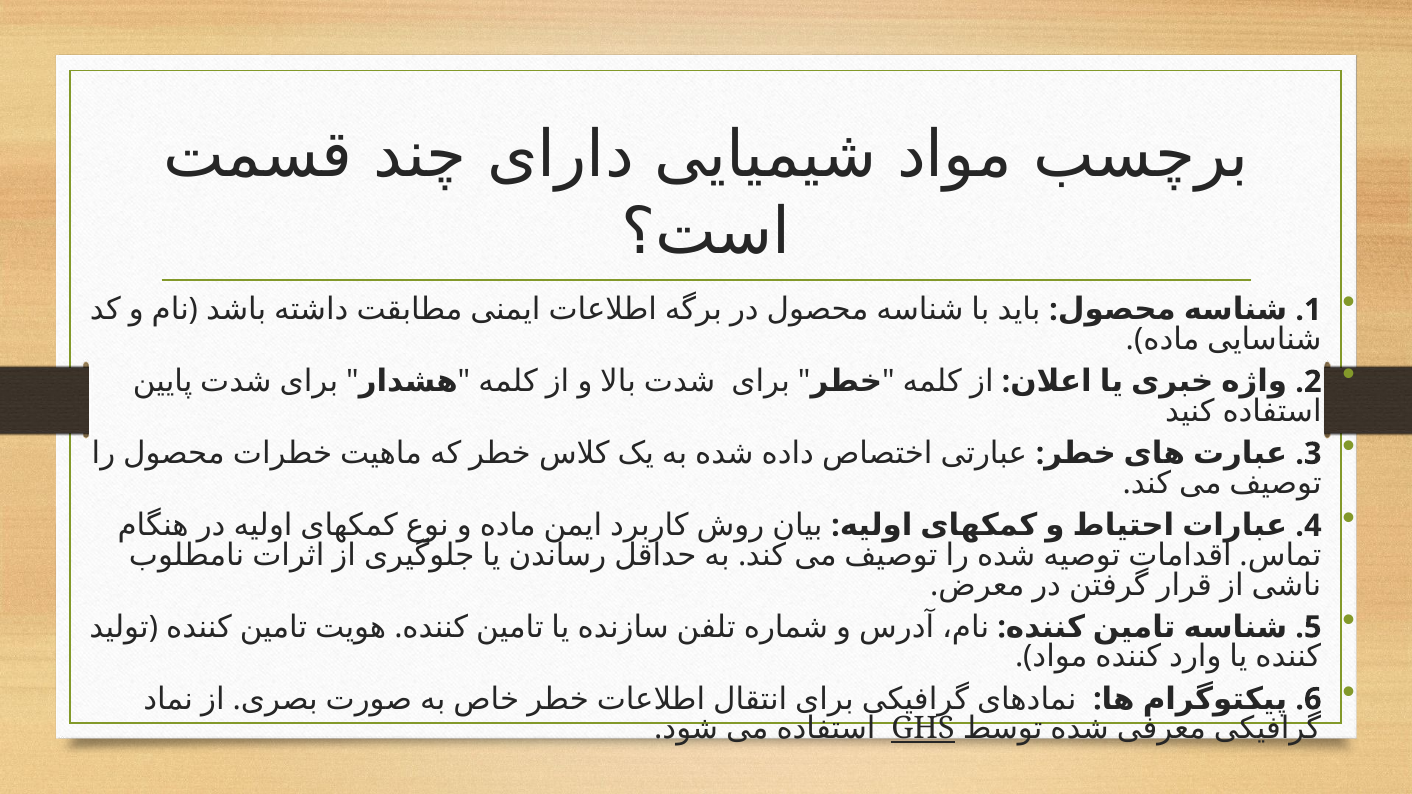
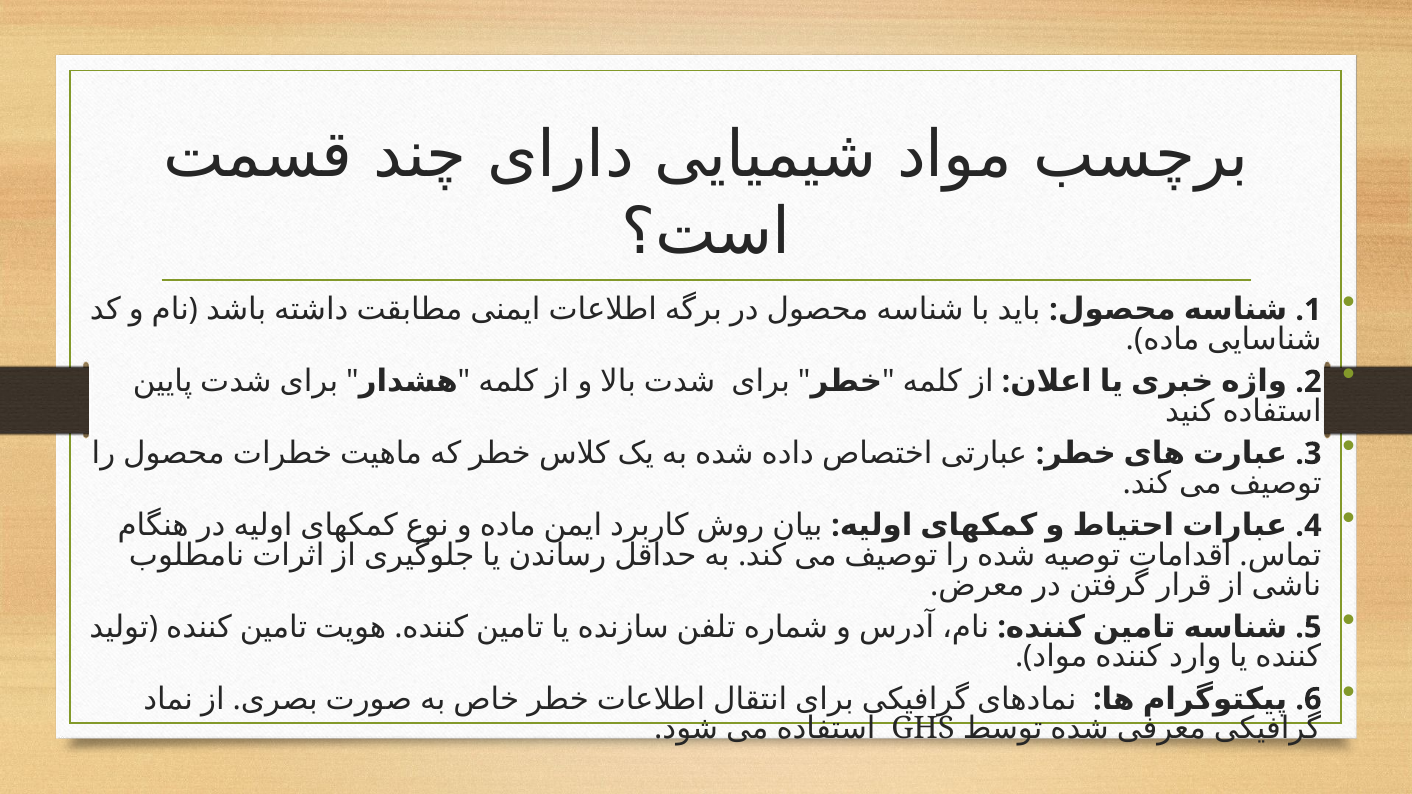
GHS underline: present -> none (923, 729)
